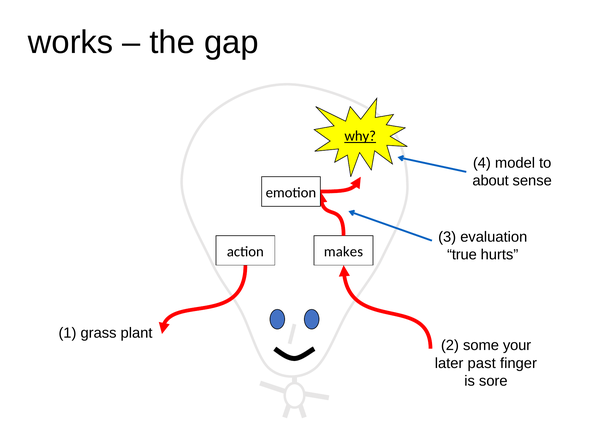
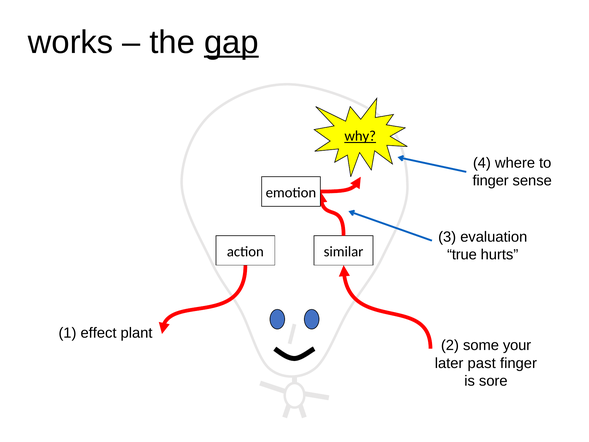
gap underline: none -> present (231, 42)
model: model -> where (515, 163)
about: about -> finger (491, 181)
makes: makes -> similar (344, 251)
grass: grass -> effect (99, 333)
